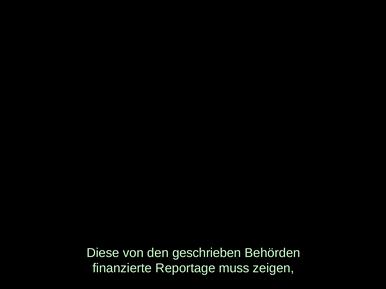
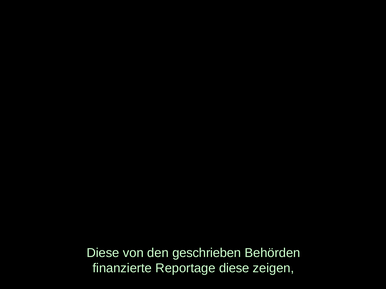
Reportage muss: muss -> diese (234, 269)
